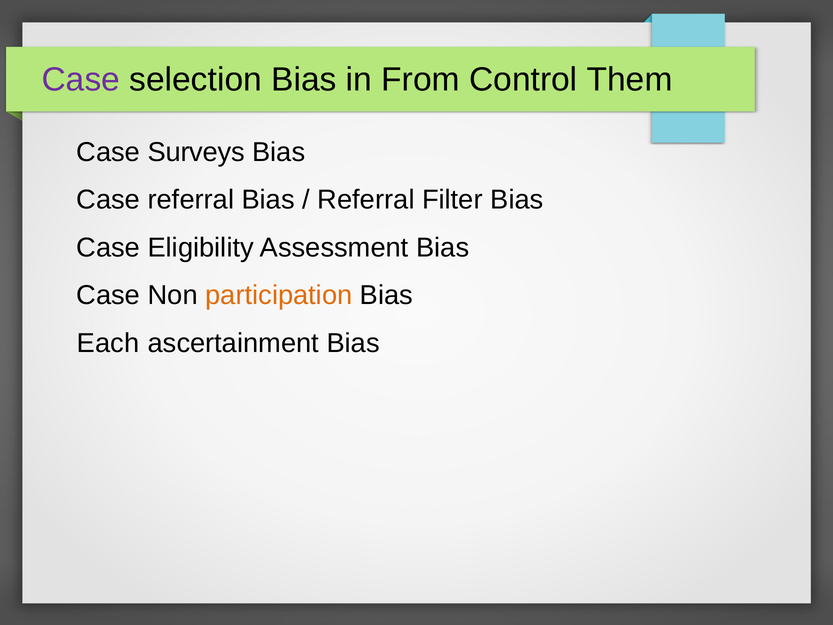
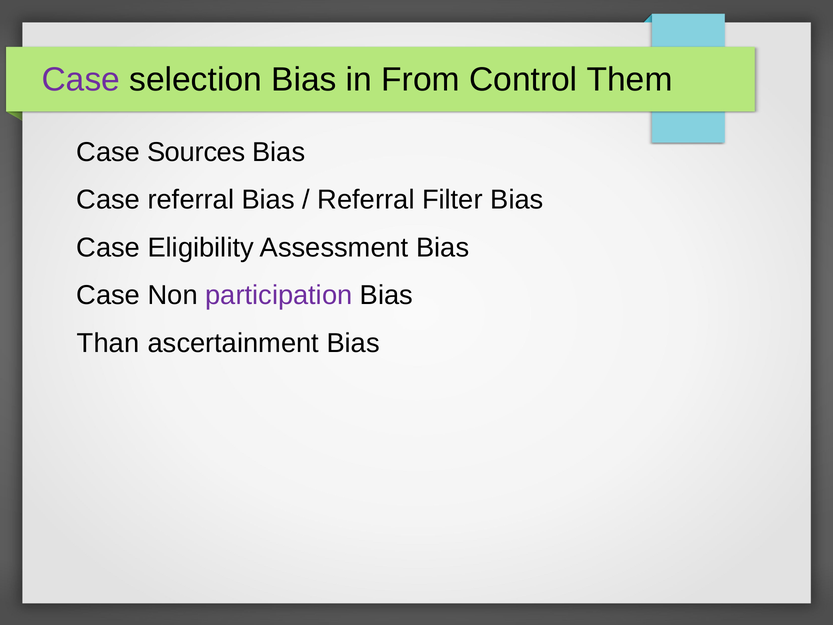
Surveys: Surveys -> Sources (196, 152)
participation colour: orange -> purple (279, 295)
Each: Each -> Than (108, 343)
